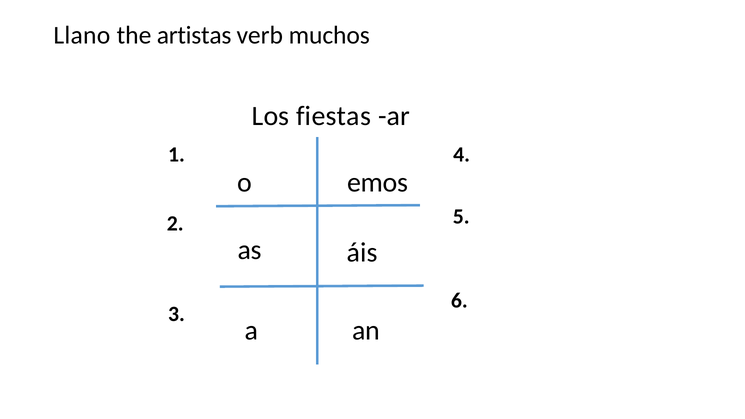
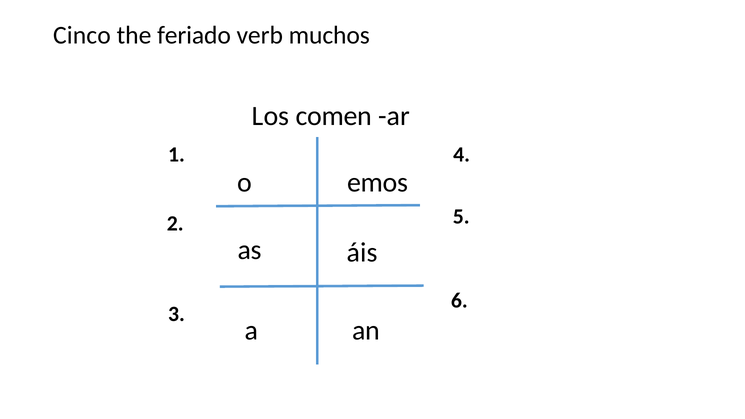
Llano: Llano -> Cinco (82, 35)
artistas: artistas -> feriado (194, 35)
fiestas: fiestas -> comen (334, 116)
